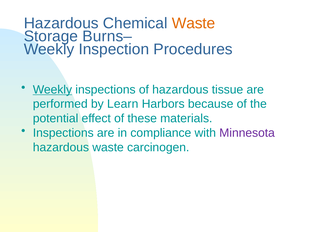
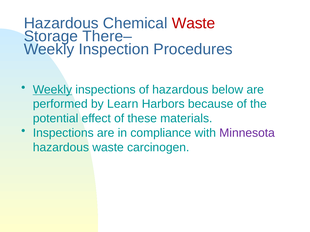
Waste colour: orange -> red (194, 23)
Burns–: Burns– -> There– (107, 36)
tissue: tissue -> below (227, 90)
